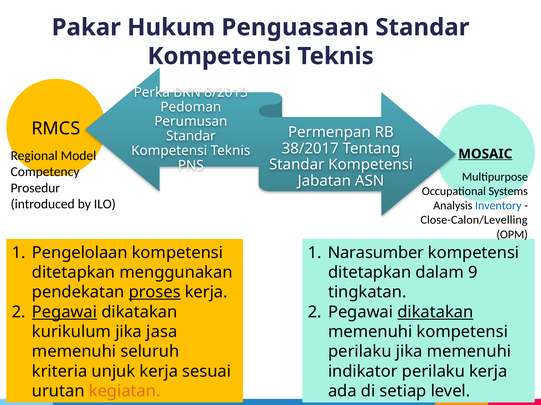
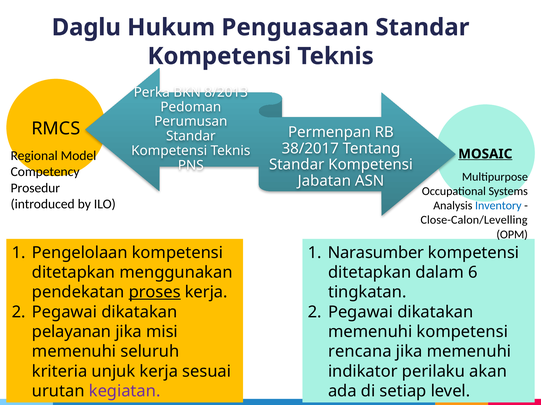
Pakar: Pakar -> Daglu (86, 27)
9: 9 -> 6 (473, 273)
Pegawai underline: present -> none (65, 313)
dikatakan underline: present -> none (435, 313)
kurikulum: kurikulum -> pelayanan (72, 332)
jasa: jasa -> misi (162, 332)
perilaku: perilaku -> rencana (360, 352)
perilaku kerja: kerja -> akan (488, 372)
kegiatan colour: orange -> purple (125, 392)
